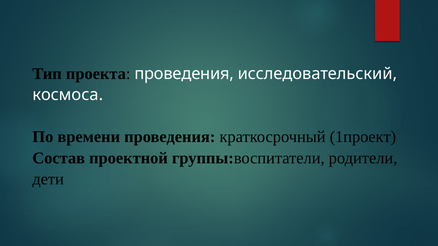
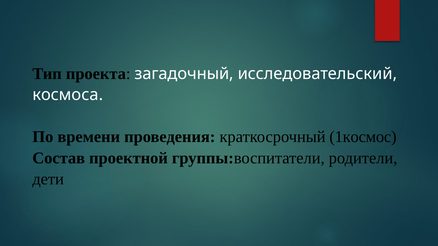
проекта проведения: проведения -> загадочный (184, 74)
1проект: 1проект -> 1космос (363, 137)
